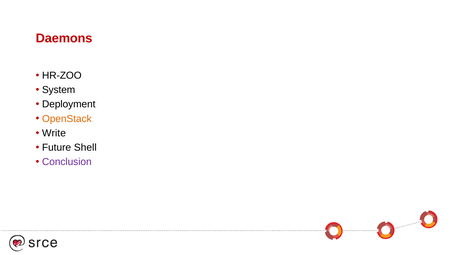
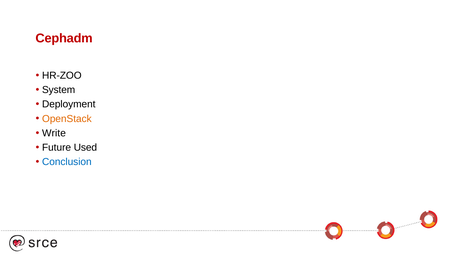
Daemons: Daemons -> Cephadm (64, 38)
Shell: Shell -> Used (85, 147)
Conclusion colour: purple -> blue (67, 162)
